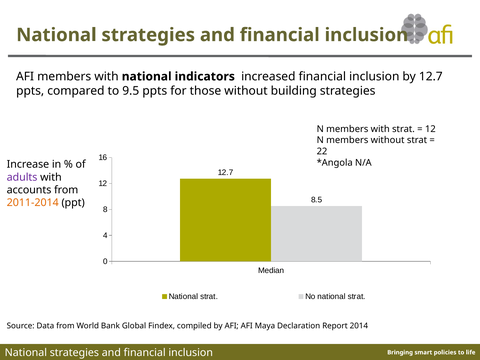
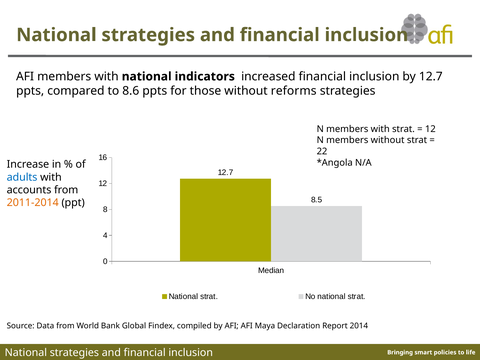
9.5: 9.5 -> 8.6 (131, 91)
building: building -> reforms (294, 91)
adults colour: purple -> blue (22, 177)
